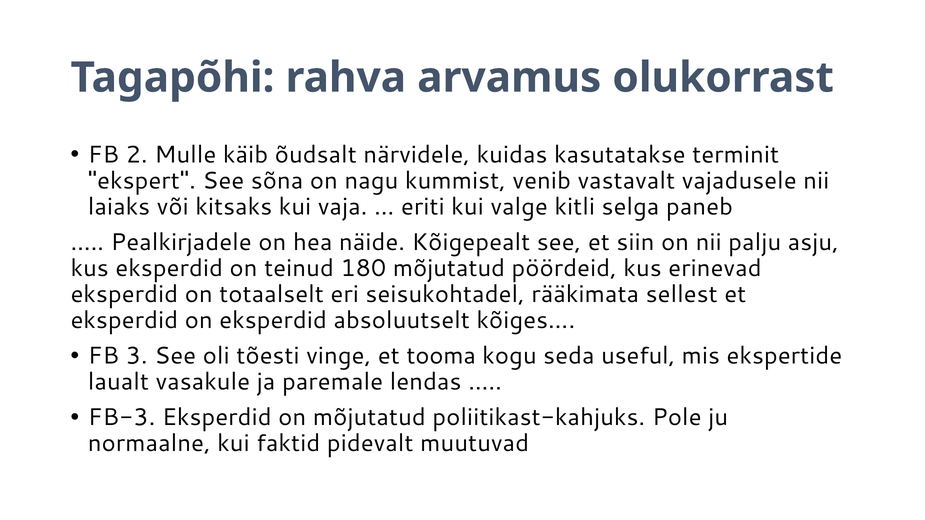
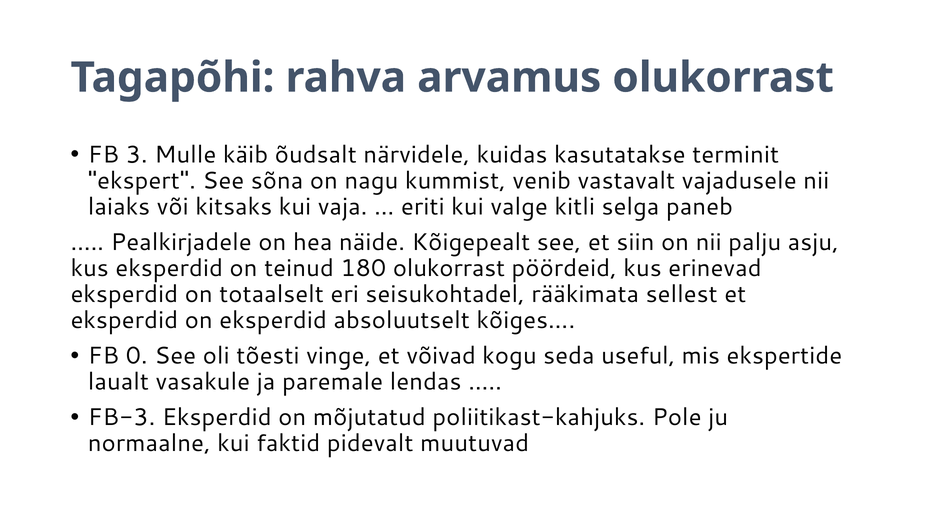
2: 2 -> 3 (137, 155)
180 mõjutatud: mõjutatud -> olukorrast (449, 268)
3: 3 -> 0 (137, 356)
tooma: tooma -> võivad (441, 356)
